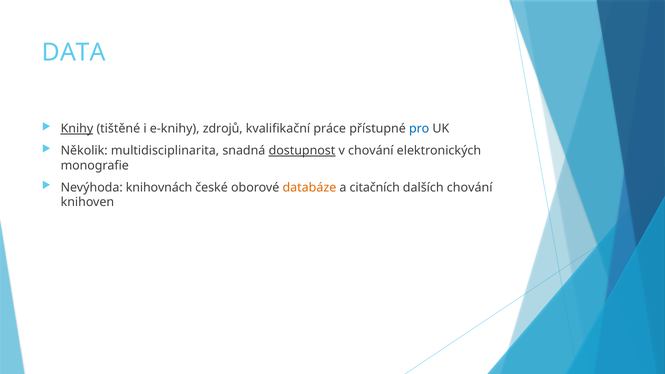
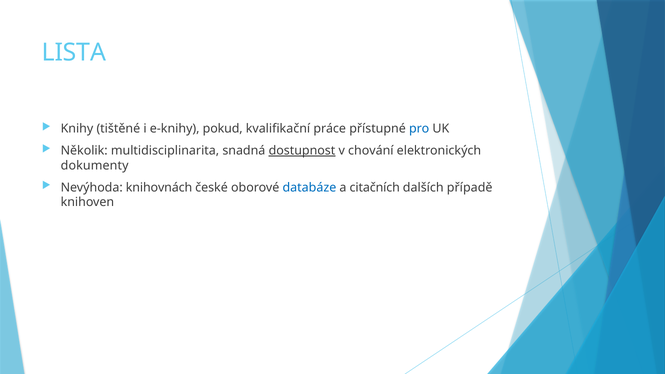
DATA: DATA -> LISTA (74, 52)
Knihy underline: present -> none (77, 129)
zdrojů: zdrojů -> pokud (223, 129)
monografie: monografie -> dokumenty (95, 166)
databáze colour: orange -> blue (309, 187)
dalších chování: chování -> případě (470, 187)
